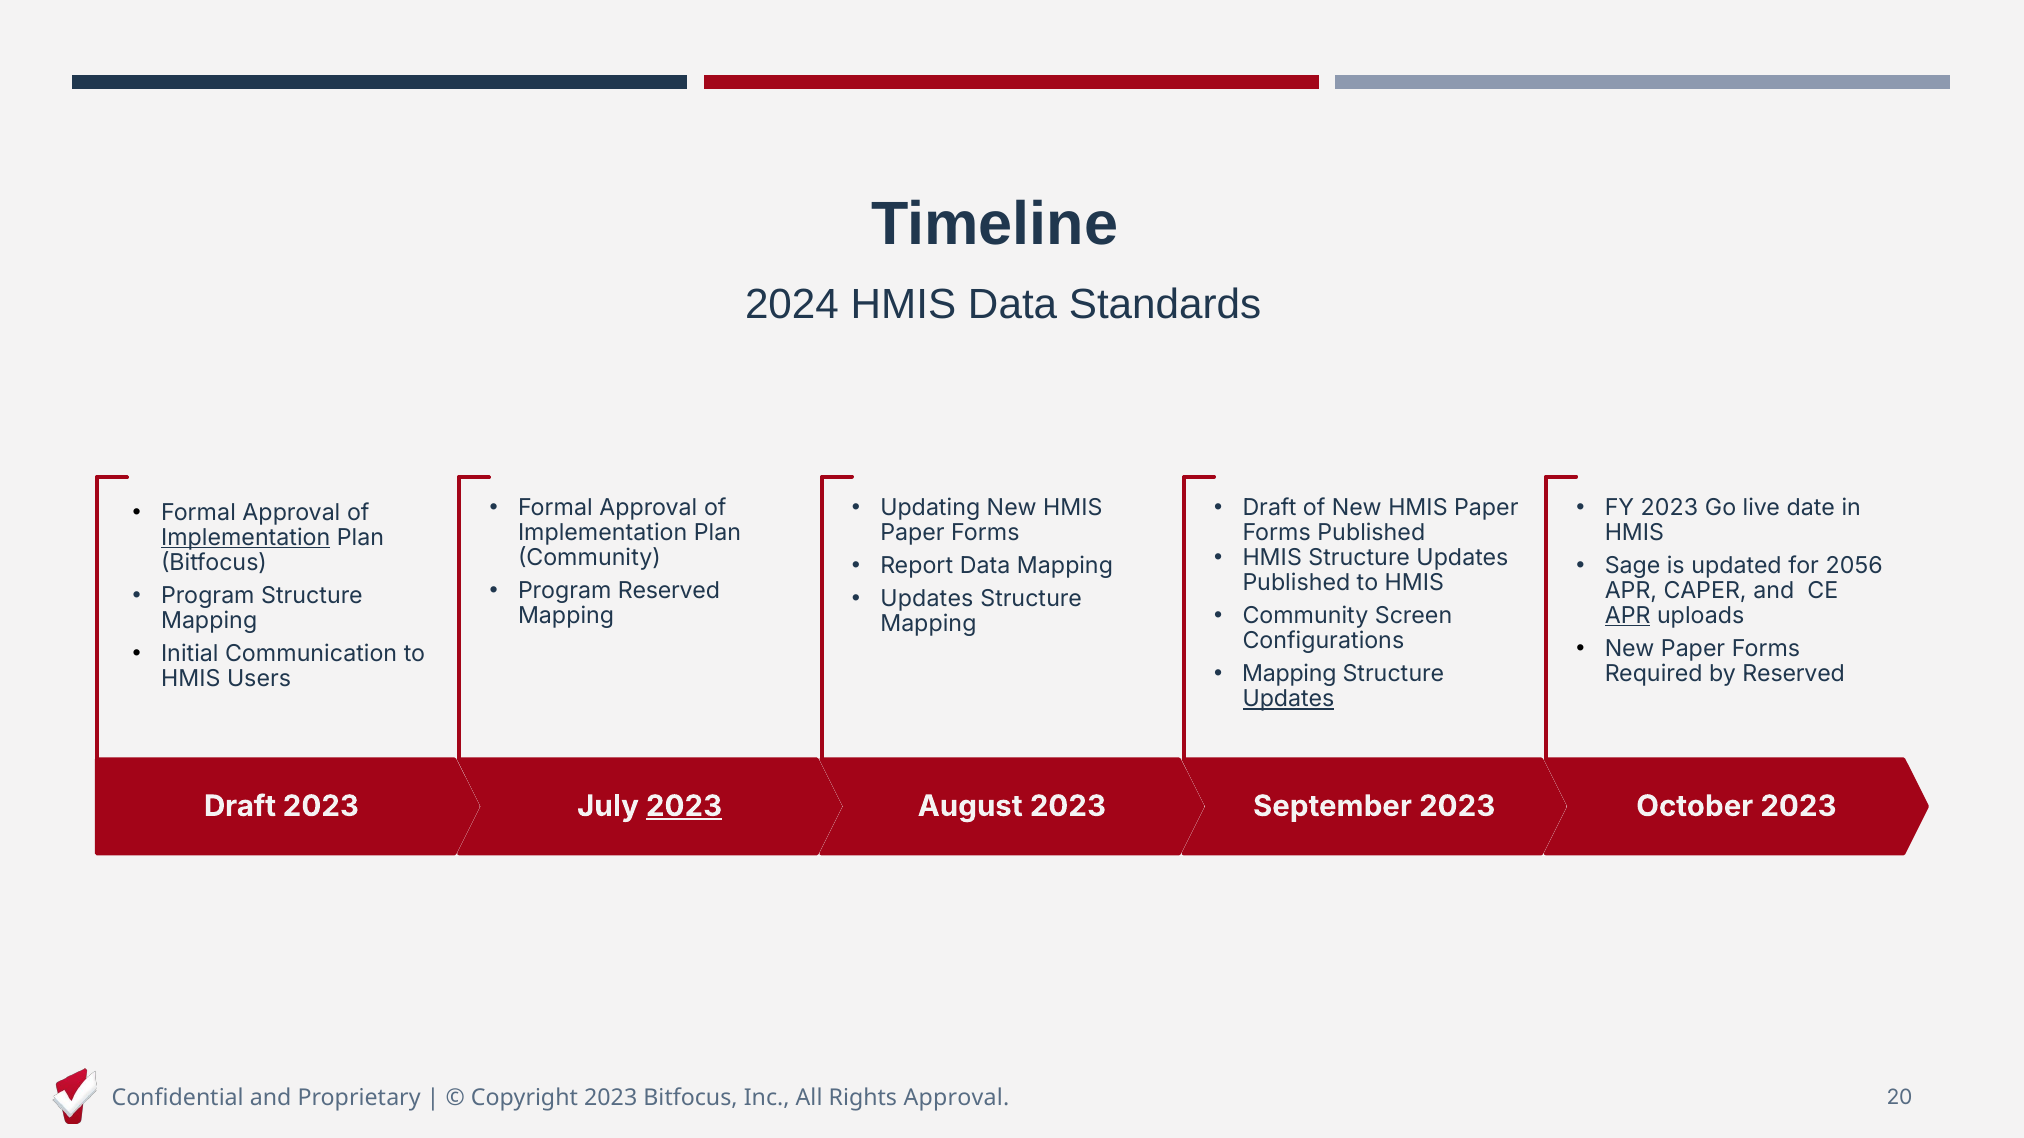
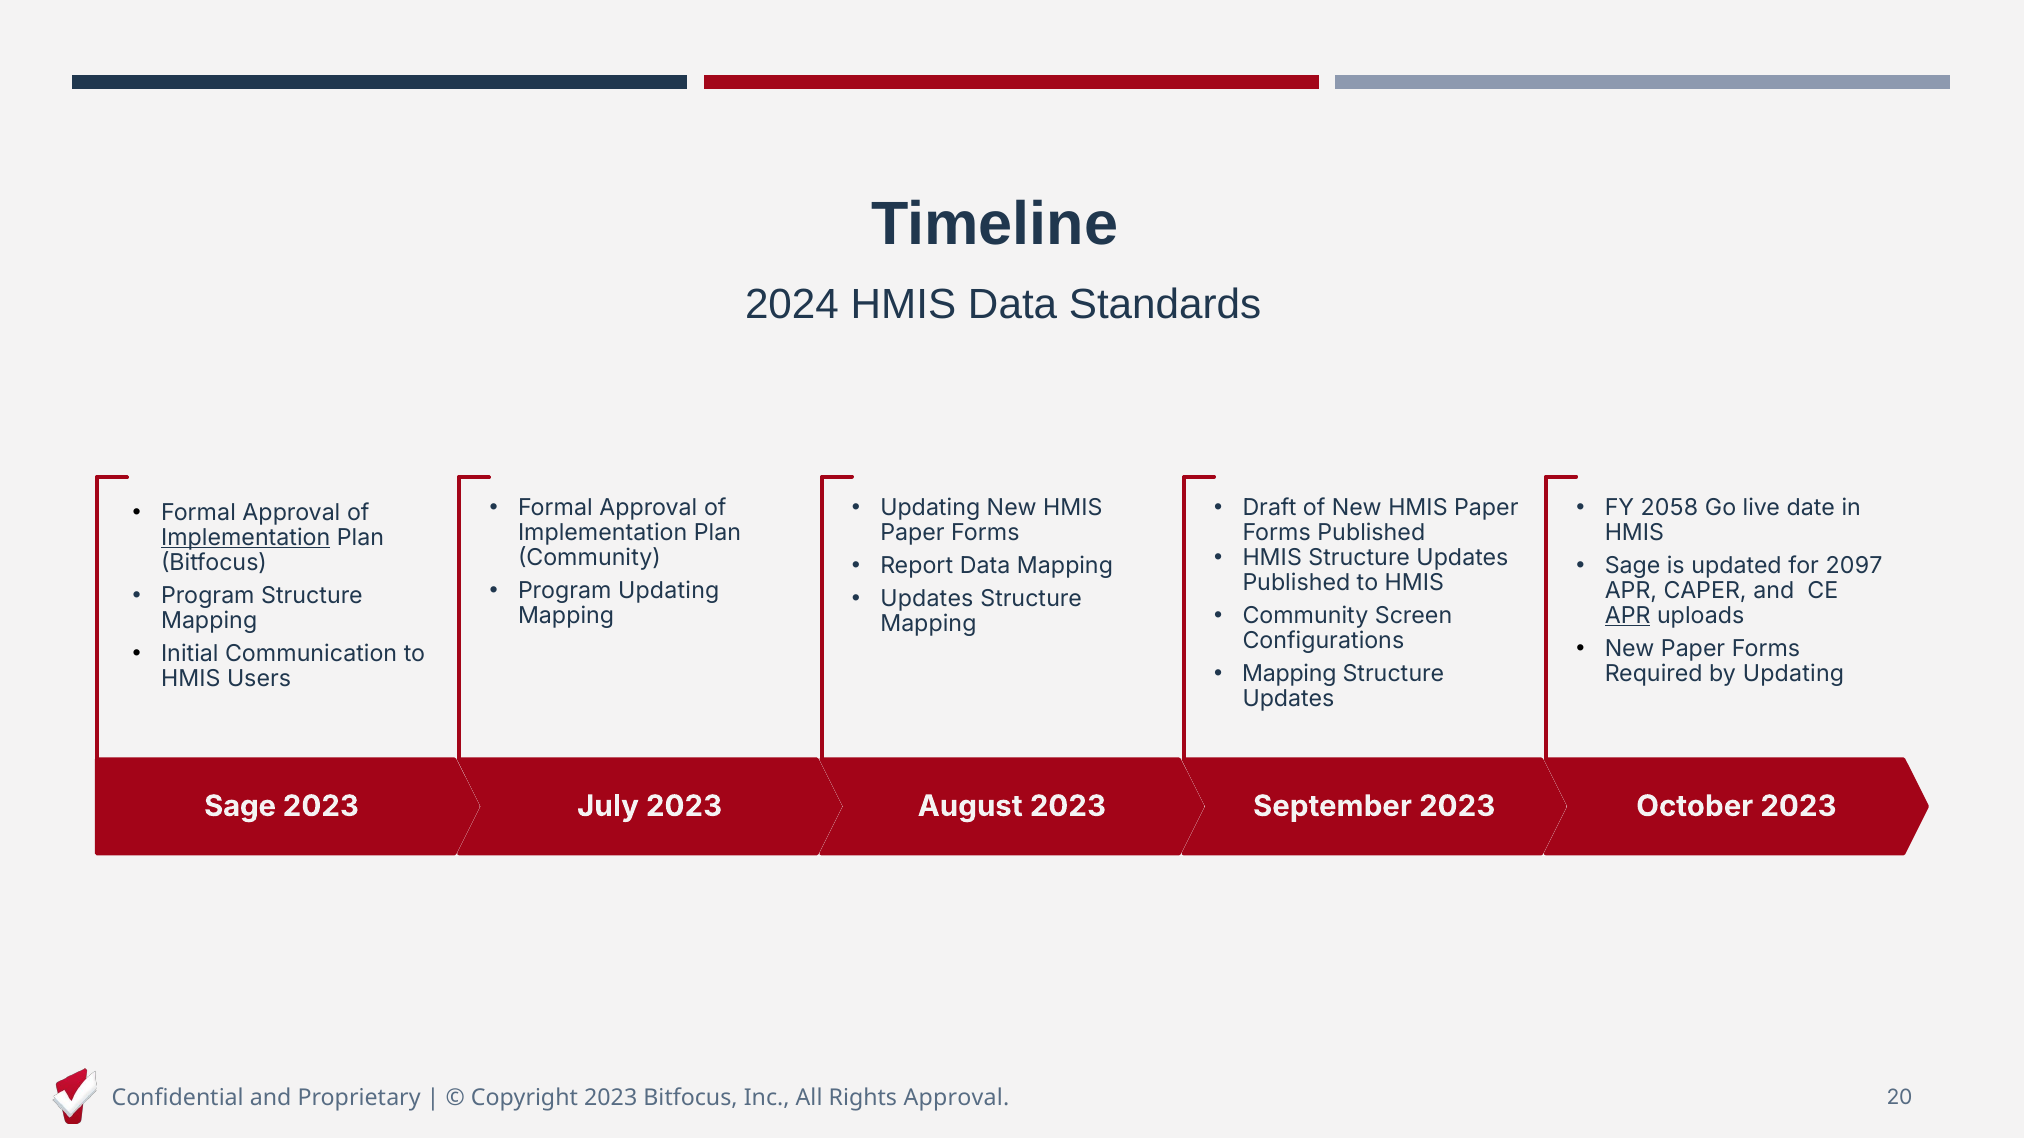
FY 2023: 2023 -> 2058 (1669, 508)
2056: 2056 -> 2097 (1854, 566)
Program Reserved: Reserved -> Updating (669, 591)
by Reserved: Reserved -> Updating (1793, 674)
Updates underline: present -> none (1288, 699)
Draft: Draft -> Sage (240, 807)
2023 underline: present -> none (684, 807)
